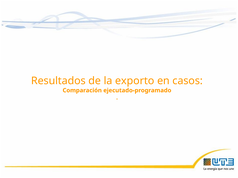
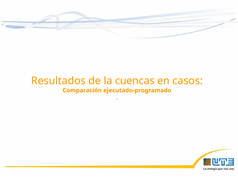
exporto: exporto -> cuencas (135, 81)
